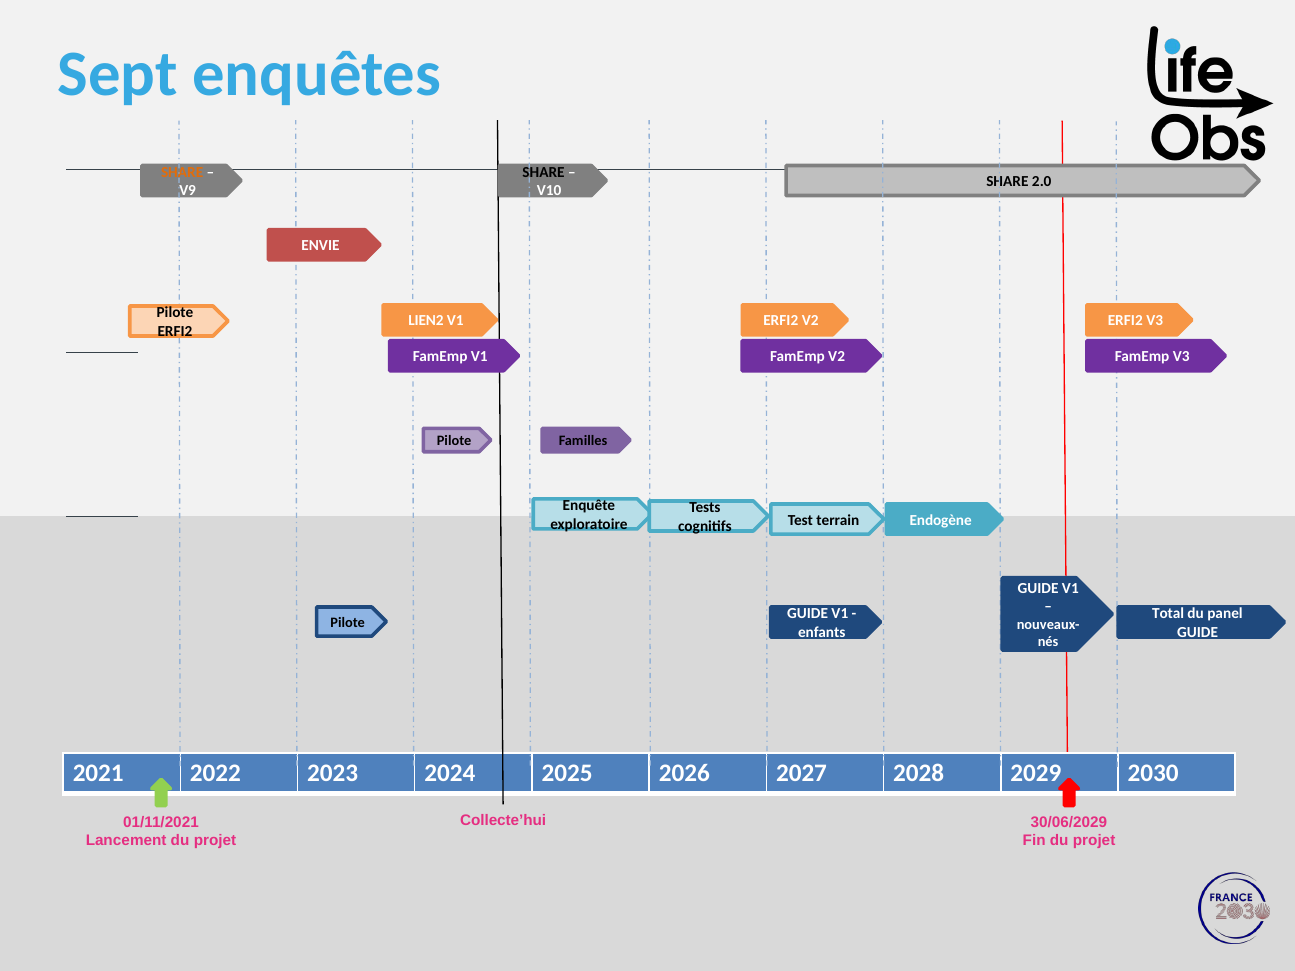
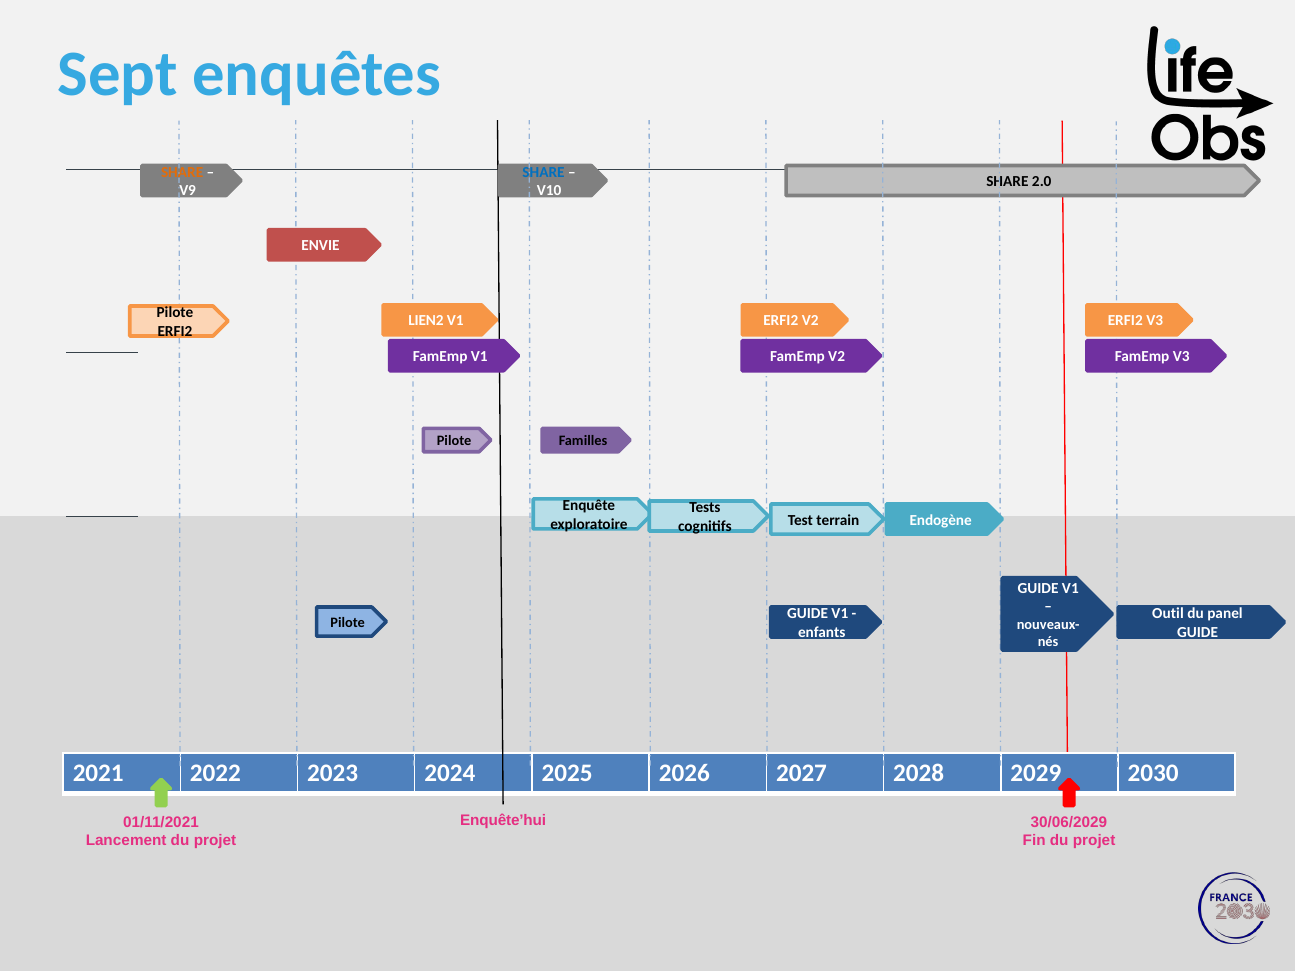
SHARE colour: black -> blue (544, 172)
Total: Total -> Outil (1168, 614)
Collecte’hui: Collecte’hui -> Enquête’hui (503, 821)
